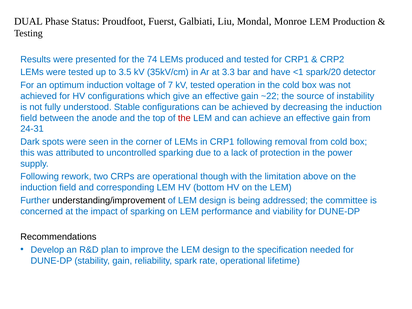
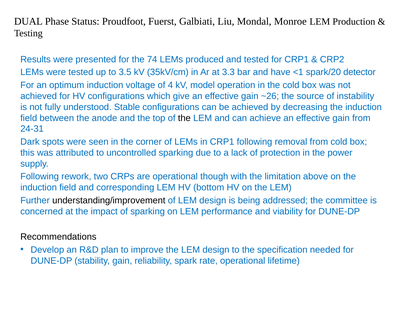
7: 7 -> 4 (170, 85)
kV tested: tested -> model (203, 85)
~22: ~22 -> ~26 (270, 96)
the colour: red -> black (184, 118)
